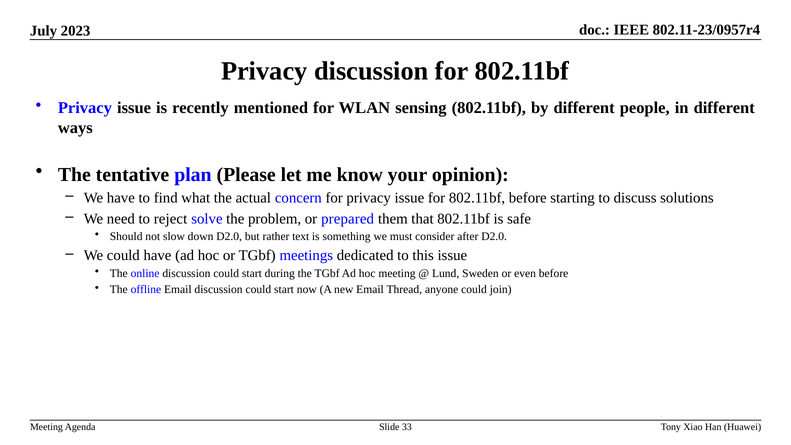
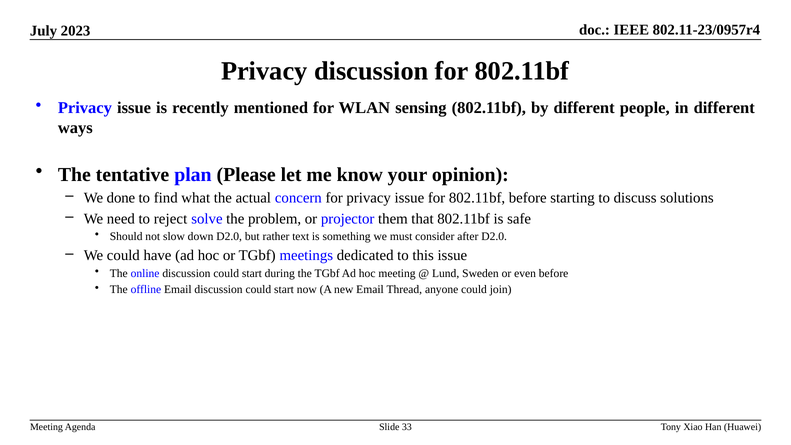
We have: have -> done (121, 198)
prepared: prepared -> projector (348, 219)
